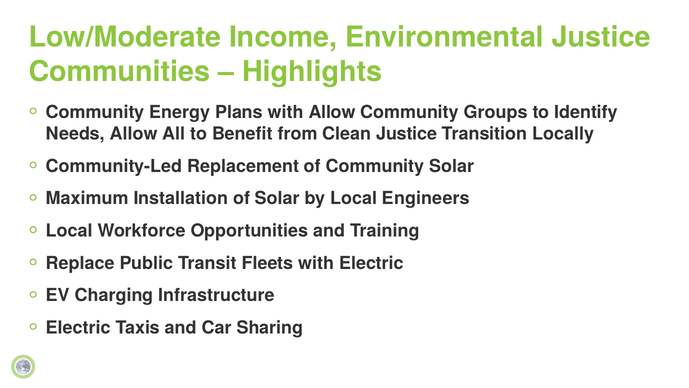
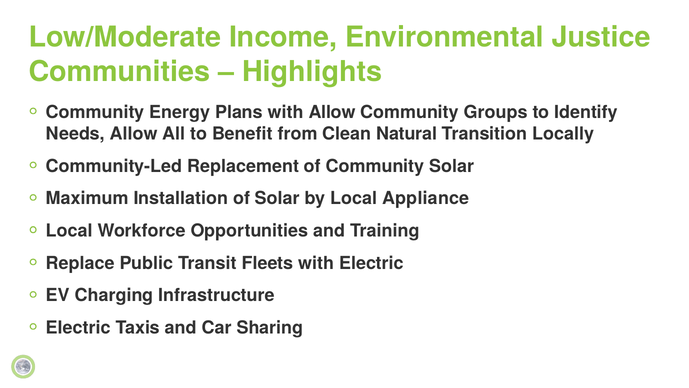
Clean Justice: Justice -> Natural (407, 134)
Engineers: Engineers -> Appliance (426, 198)
